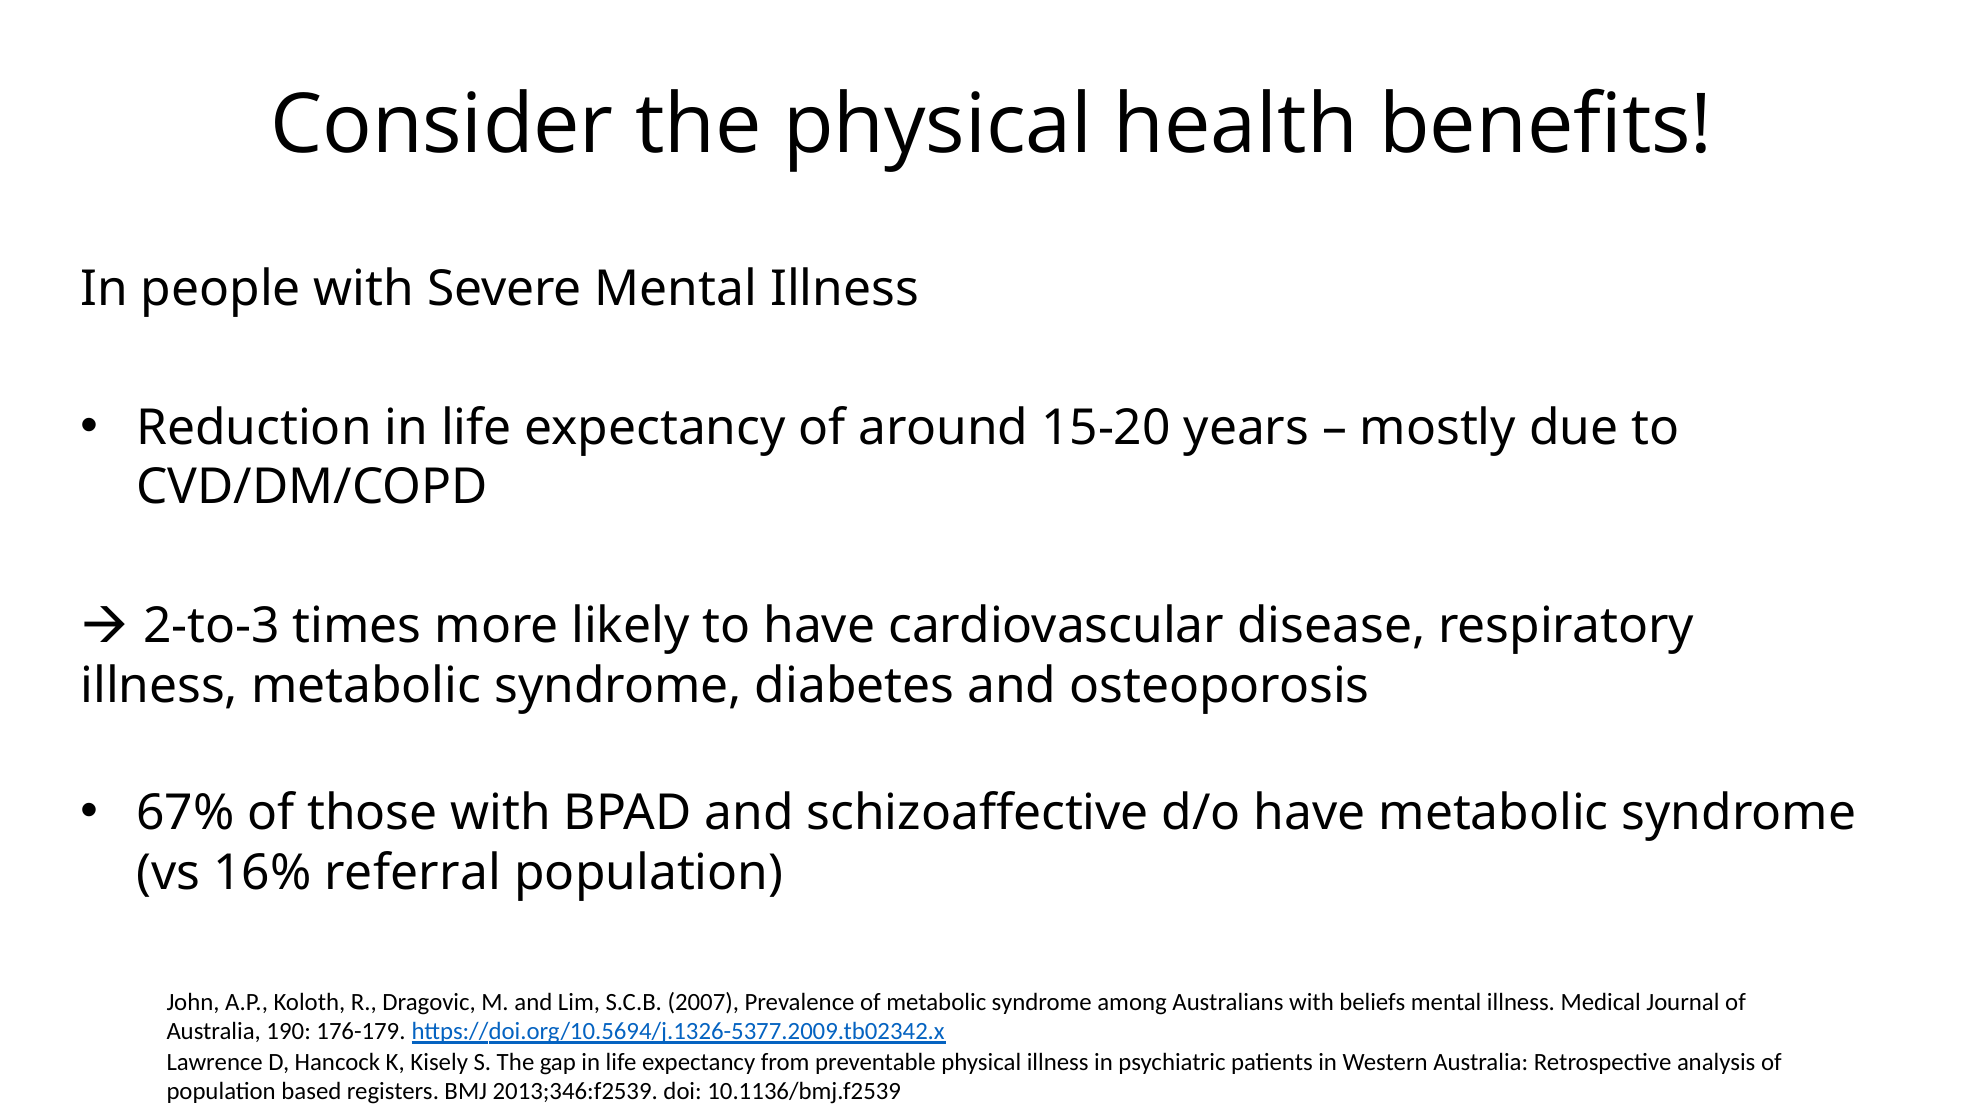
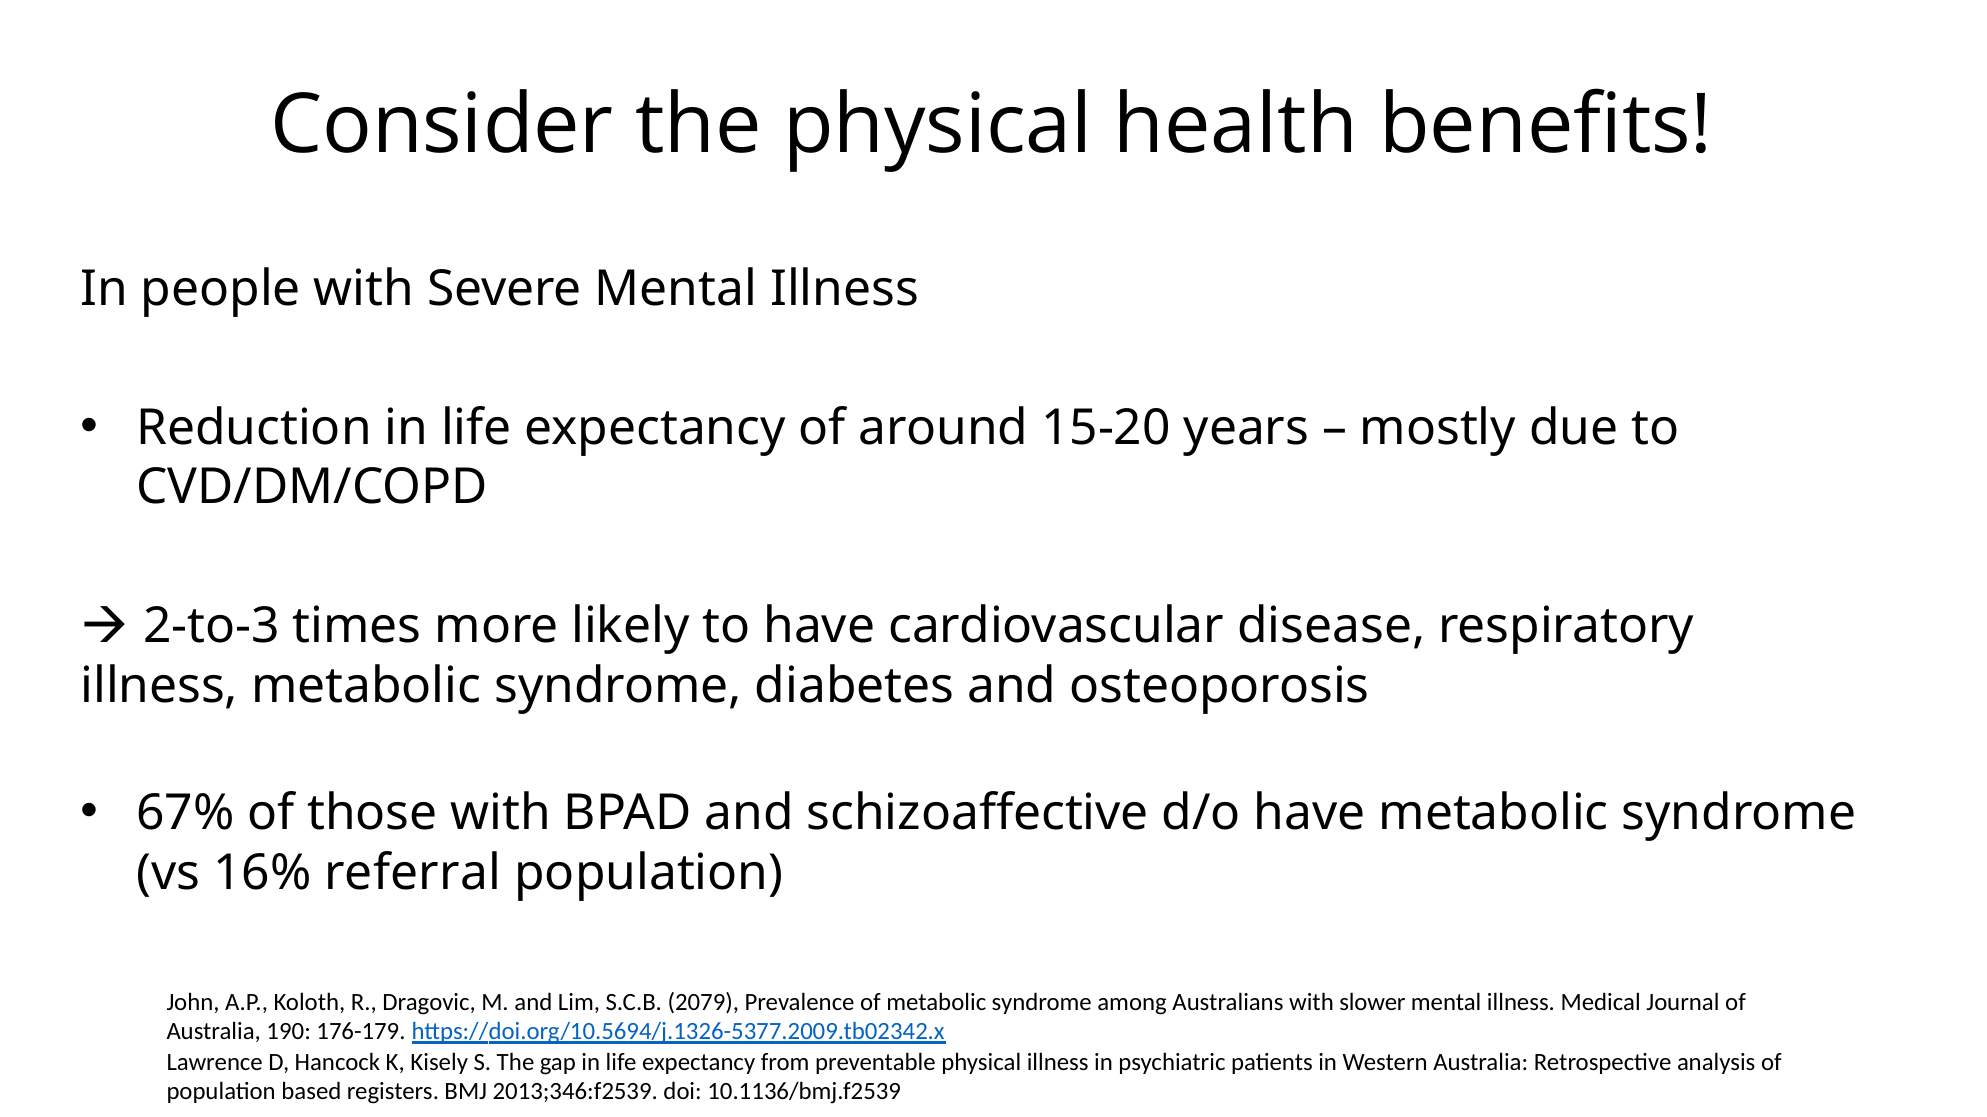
2007: 2007 -> 2079 (703, 1003)
beliefs: beliefs -> slower (1373, 1003)
